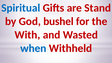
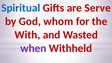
Stand: Stand -> Serve (98, 8)
bushel: bushel -> whom (58, 21)
when colour: blue -> purple (33, 48)
